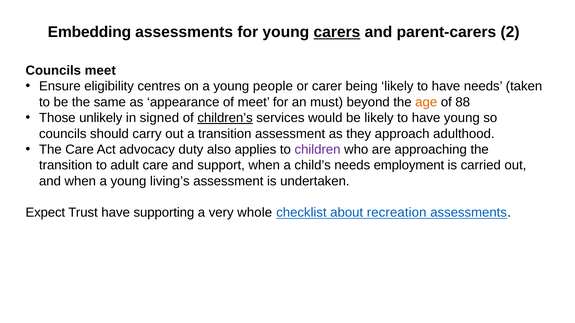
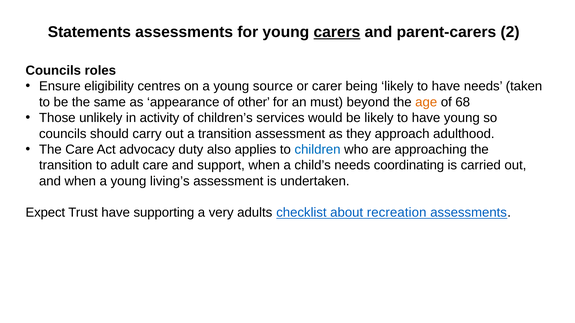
Embedding: Embedding -> Statements (89, 32)
Councils meet: meet -> roles (100, 71)
people: people -> source (273, 86)
of meet: meet -> other (254, 102)
88: 88 -> 68 (463, 102)
signed: signed -> activity (160, 118)
children’s underline: present -> none (225, 118)
children colour: purple -> blue (318, 150)
employment: employment -> coordinating (409, 165)
whole: whole -> adults (255, 213)
